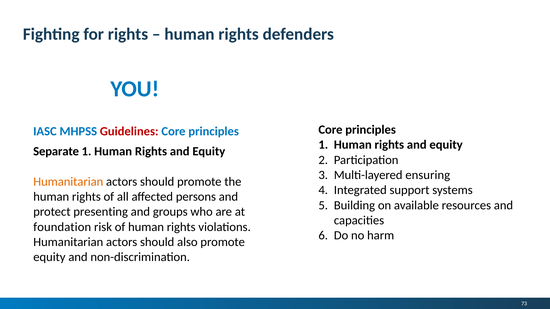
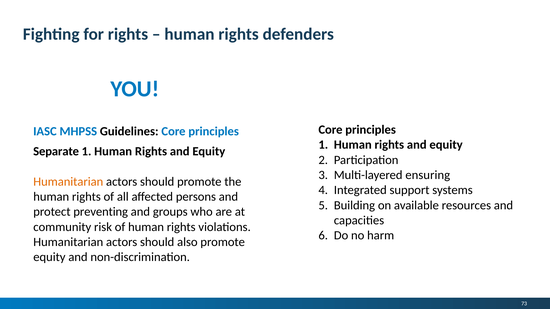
Guidelines colour: red -> black (129, 131)
presenting: presenting -> preventing (101, 212)
foundation: foundation -> community (62, 227)
